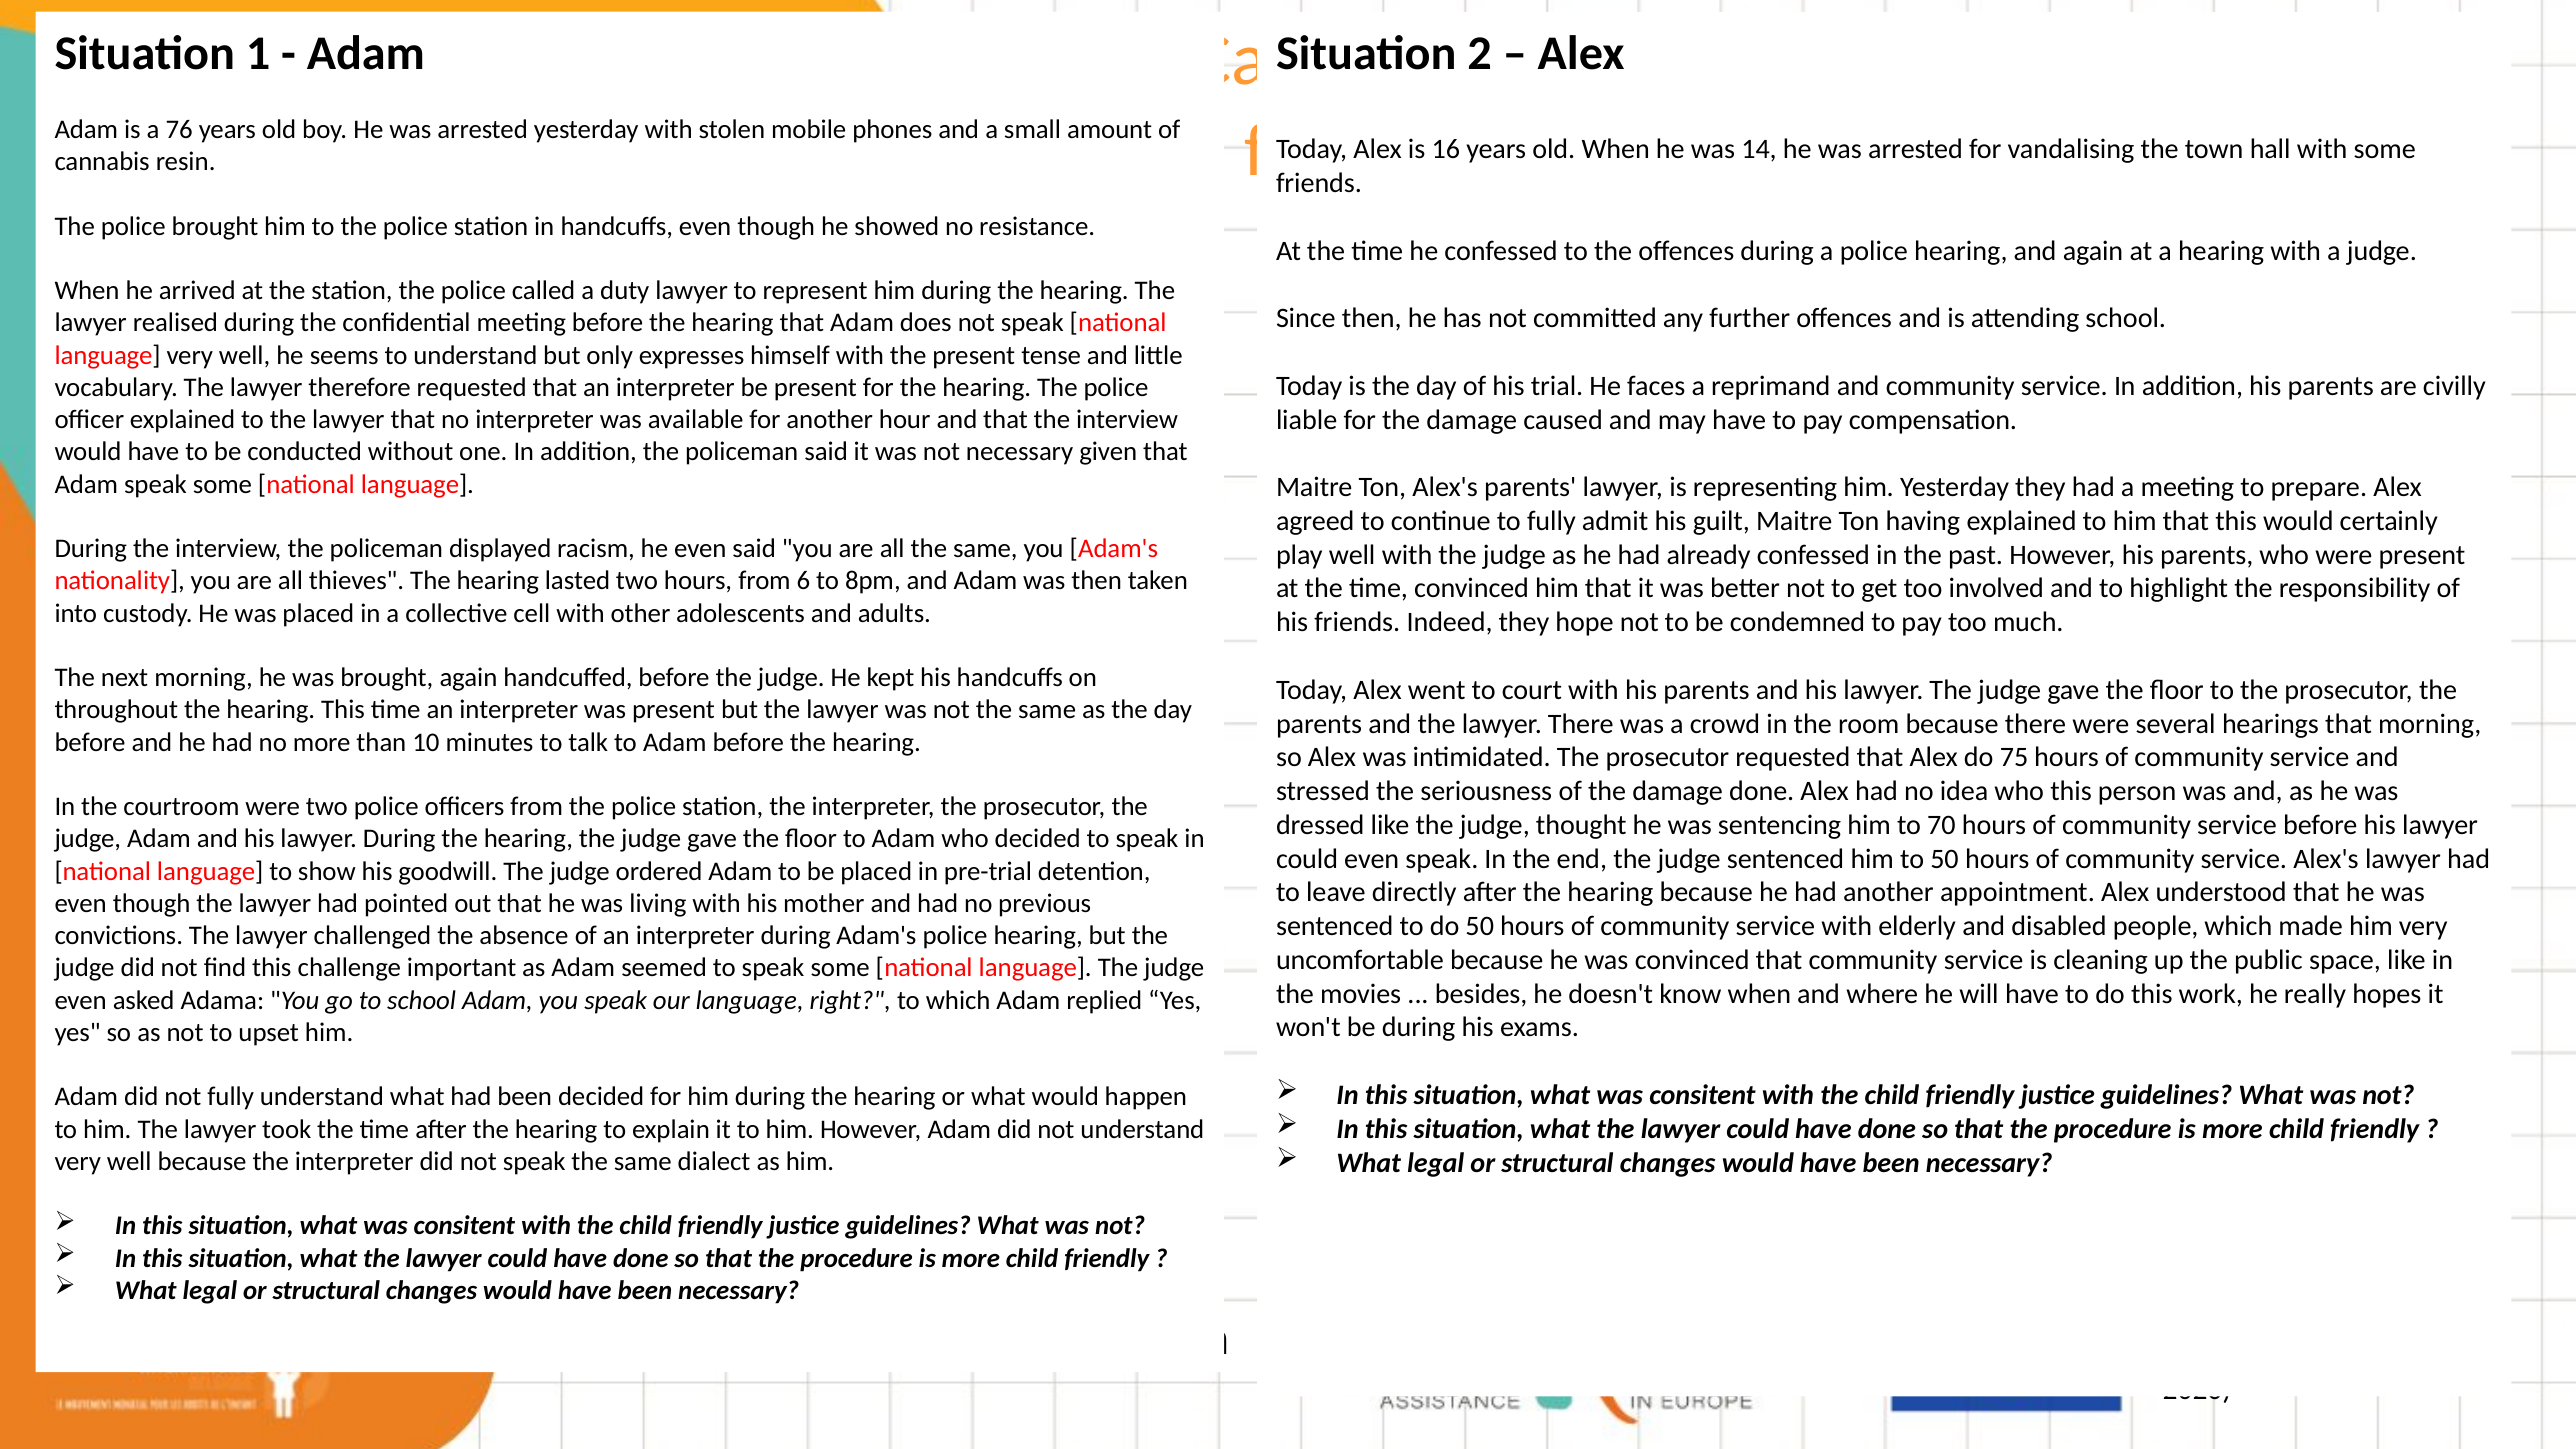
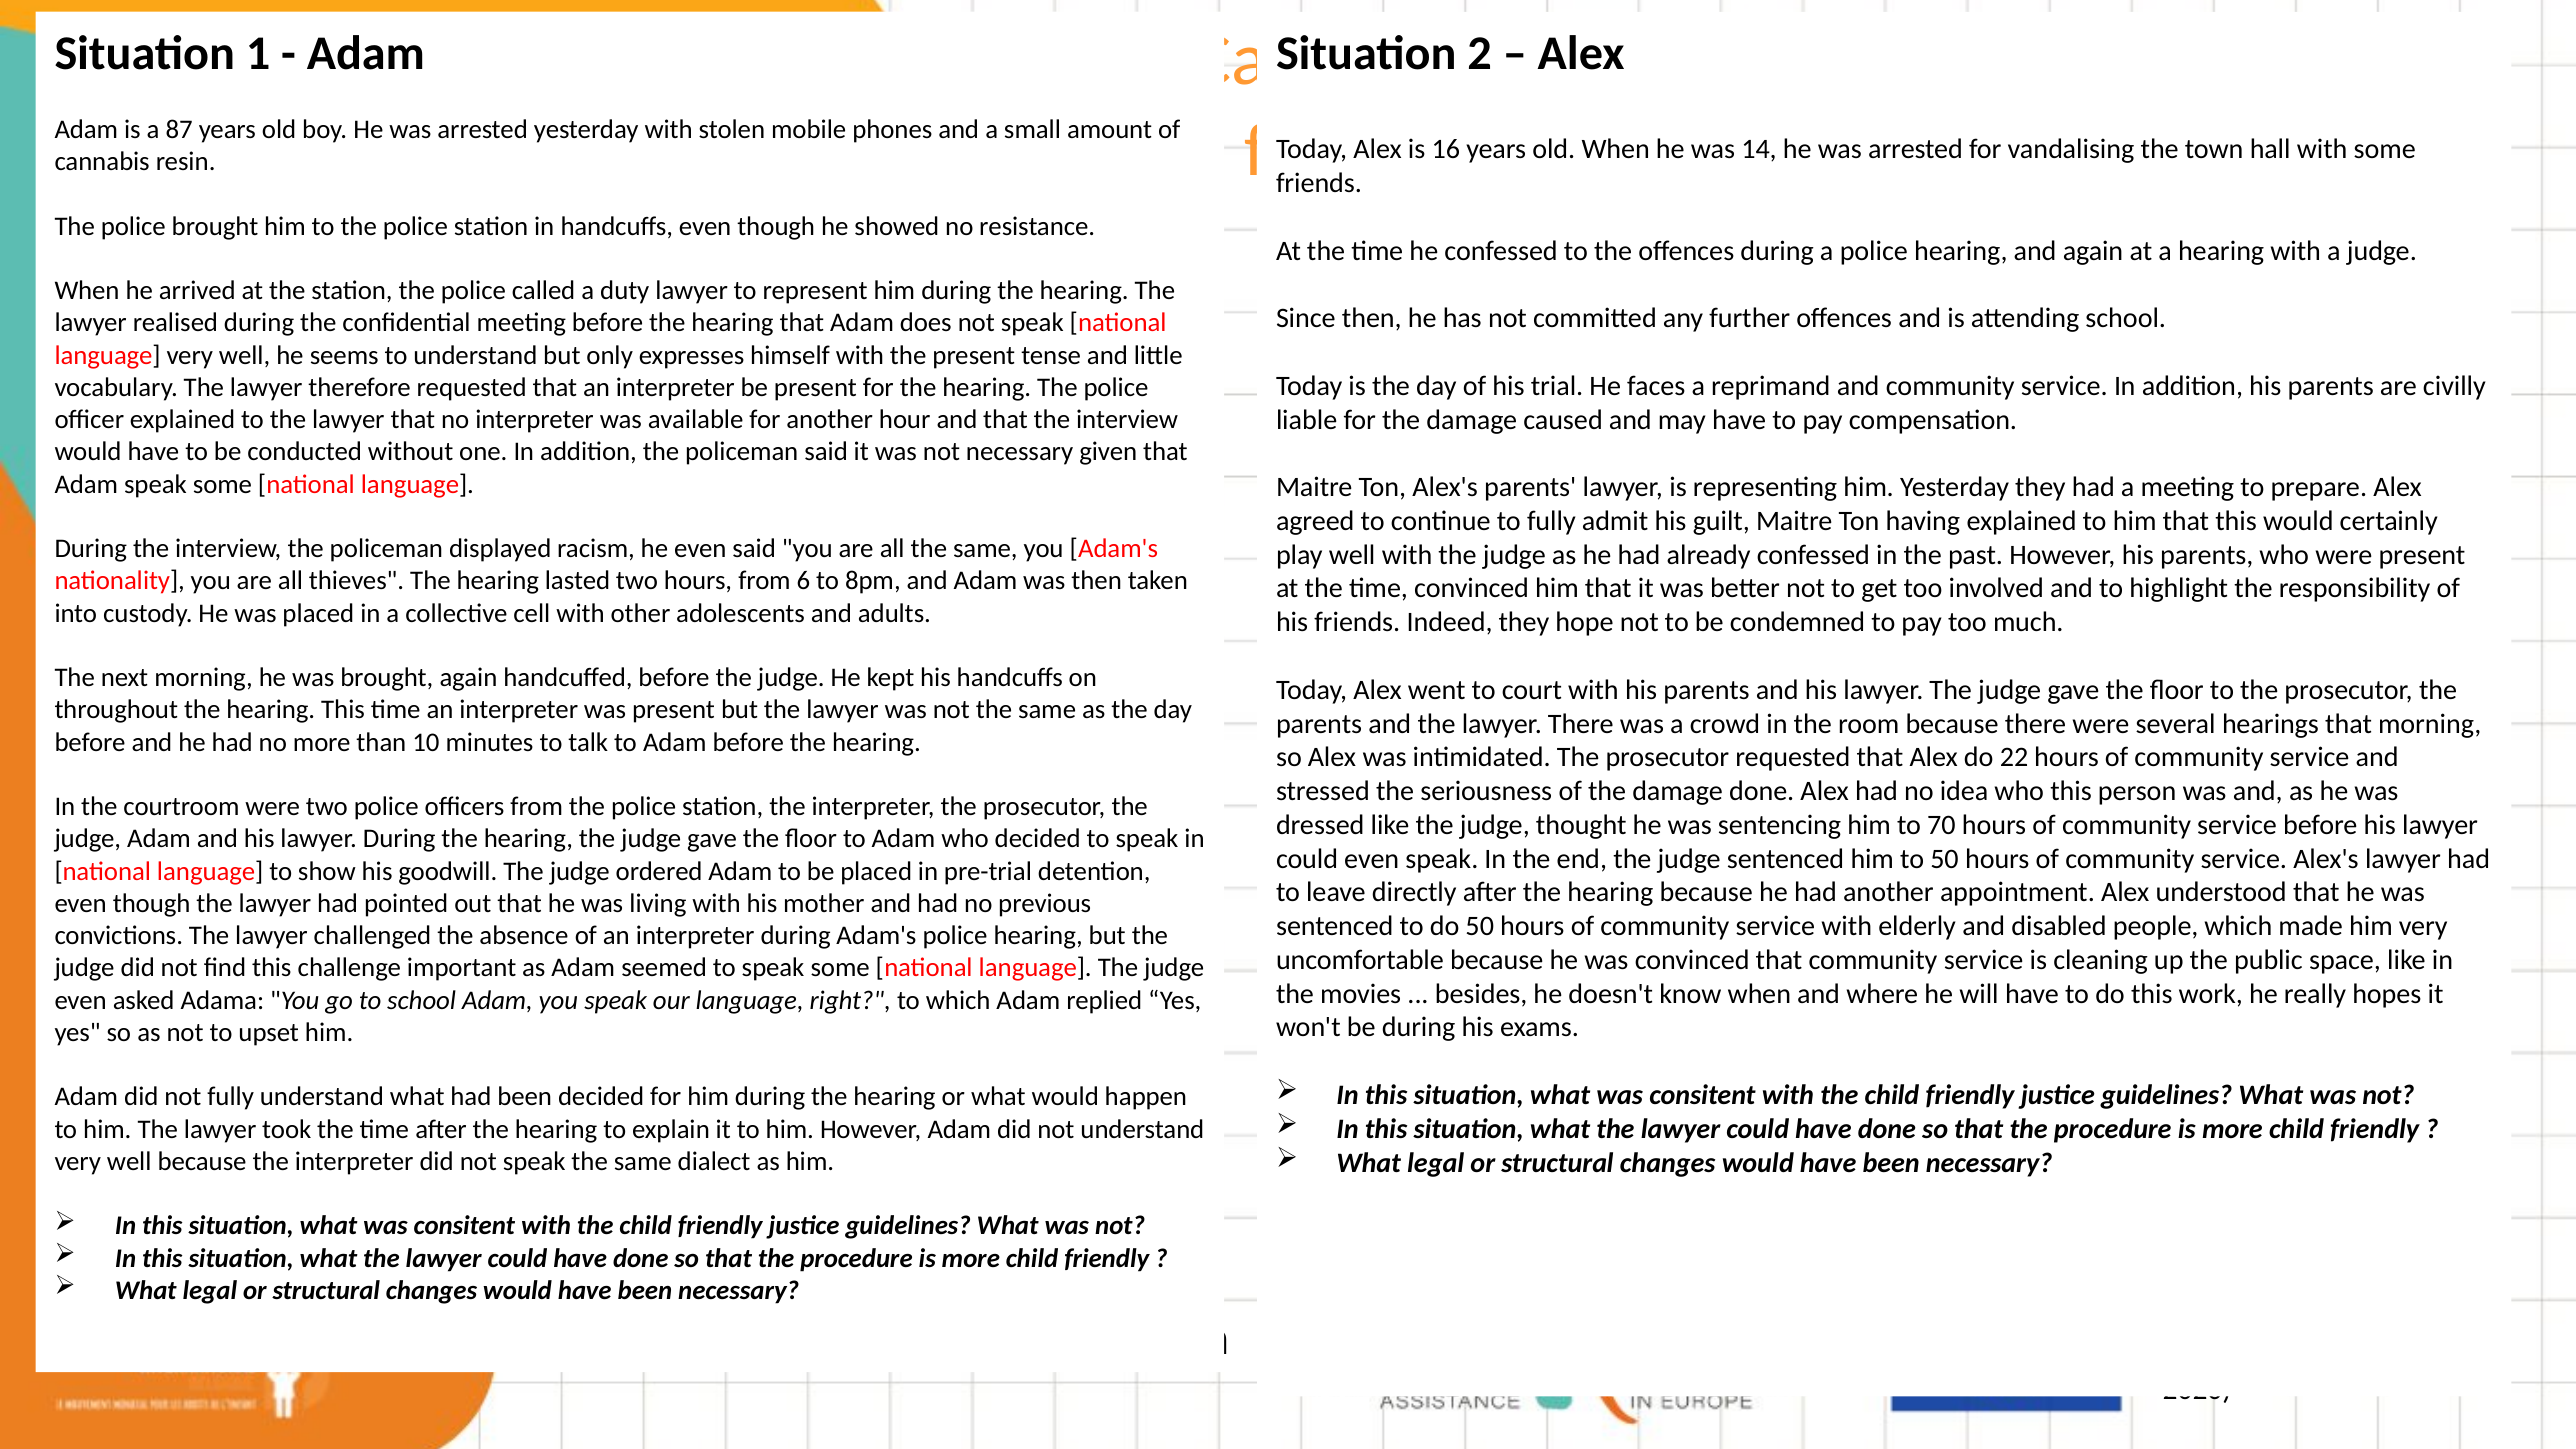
76: 76 -> 87 (179, 129)
75: 75 -> 22 (2014, 757)
